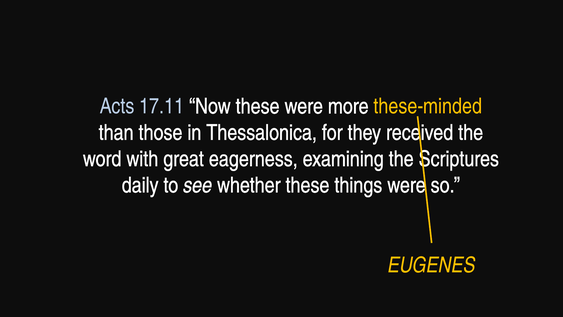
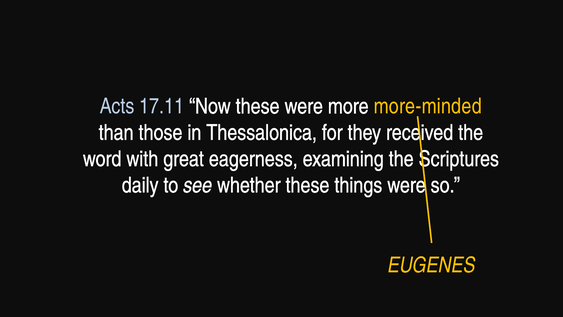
these-minded: these-minded -> more-minded (428, 106)
